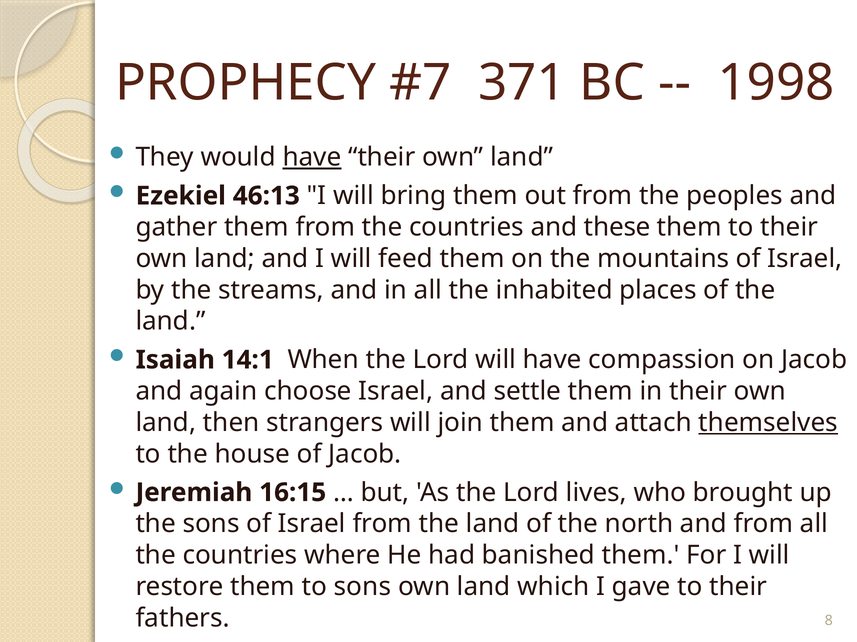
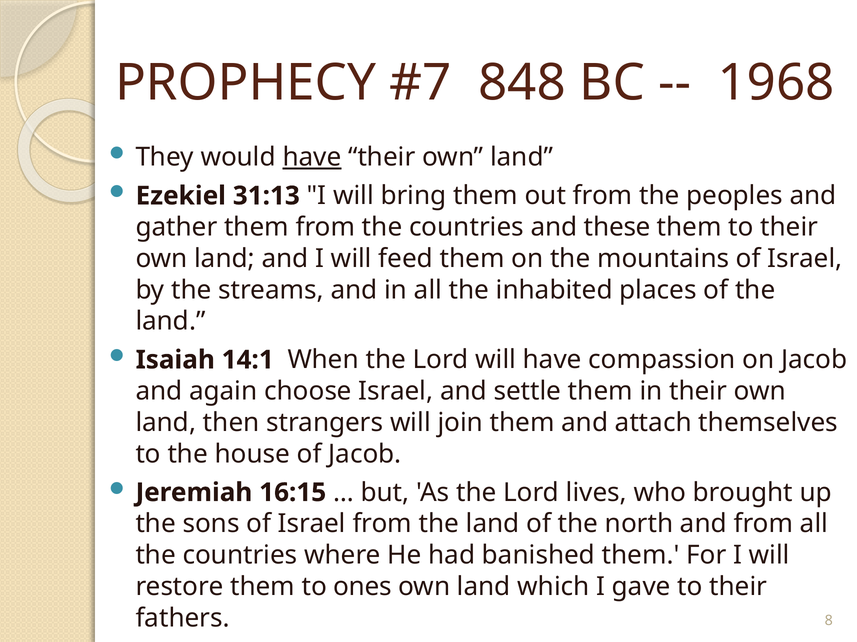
371: 371 -> 848 (522, 83)
1998: 1998 -> 1968 (776, 83)
46:13: 46:13 -> 31:13 (266, 196)
themselves underline: present -> none (768, 423)
to sons: sons -> ones (363, 587)
